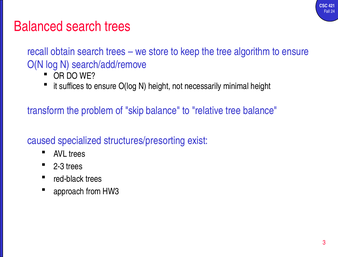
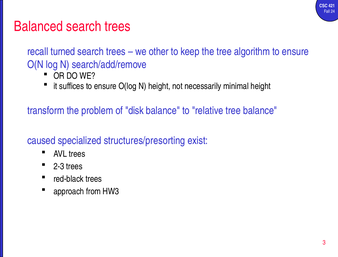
obtain: obtain -> turned (63, 52)
store: store -> other (159, 52)
skip: skip -> disk (134, 111)
